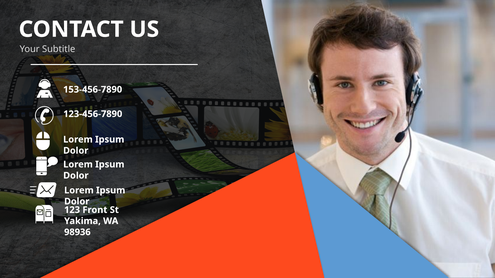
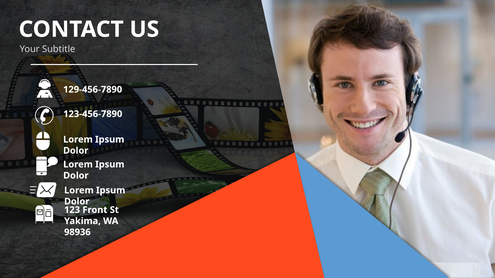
153-456-7890: 153-456-7890 -> 129-456-7890 (93, 90)
